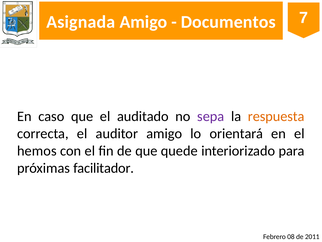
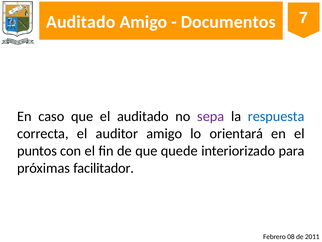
Asignada: Asignada -> Auditado (81, 22)
respuesta colour: orange -> blue (276, 116)
hemos: hemos -> puntos (37, 151)
